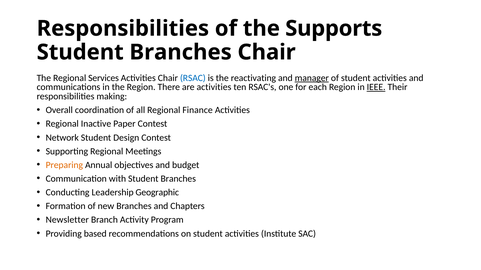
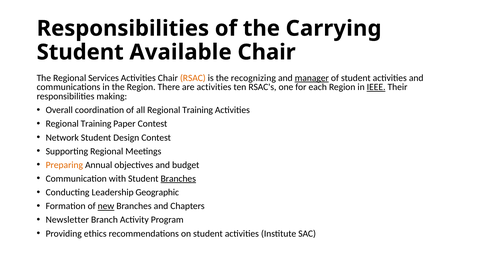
Supports: Supports -> Carrying (334, 29)
Branches: Branches -> Available (181, 52)
RSAC colour: blue -> orange (193, 78)
reactivating: reactivating -> recognizing (253, 78)
all Regional Finance: Finance -> Training (198, 110)
Inactive: Inactive -> Training (96, 124)
Branches underline: none -> present (178, 179)
new underline: none -> present (106, 207)
based: based -> ethics (95, 234)
